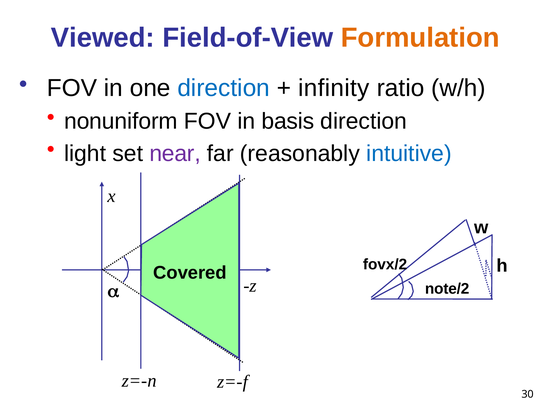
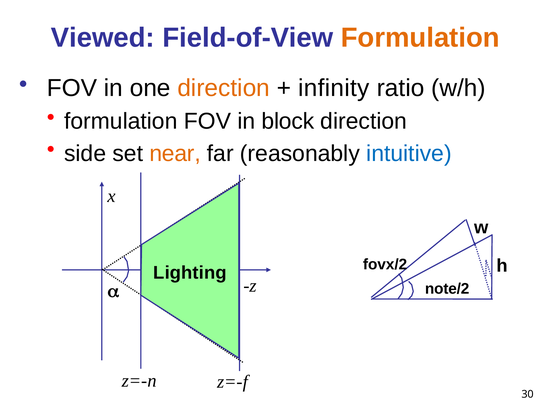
direction colour: blue -> orange (224, 88)
nonuniform: nonuniform -> formulation (121, 121)
basis: basis -> block (288, 121)
light: light -> side (85, 153)
near colour: purple -> orange (175, 153)
Covered: Covered -> Lighting (190, 272)
